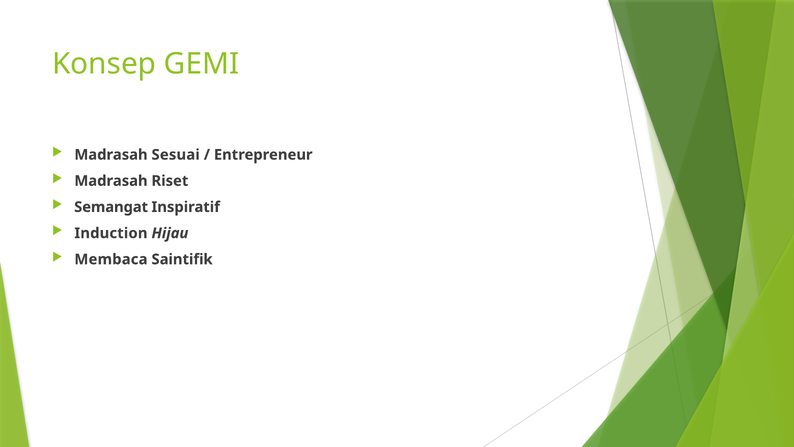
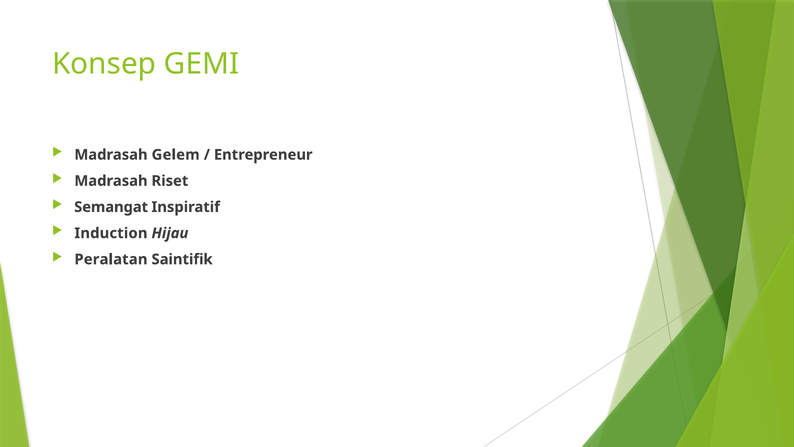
Sesuai: Sesuai -> Gelem (176, 155)
Membaca: Membaca -> Peralatan (111, 259)
